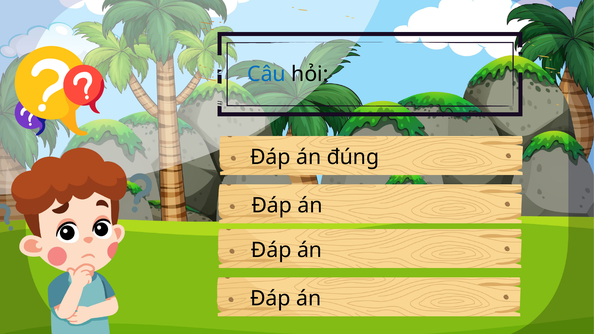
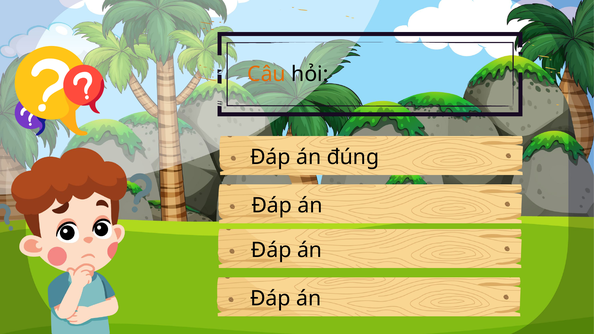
Câu colour: blue -> orange (267, 74)
